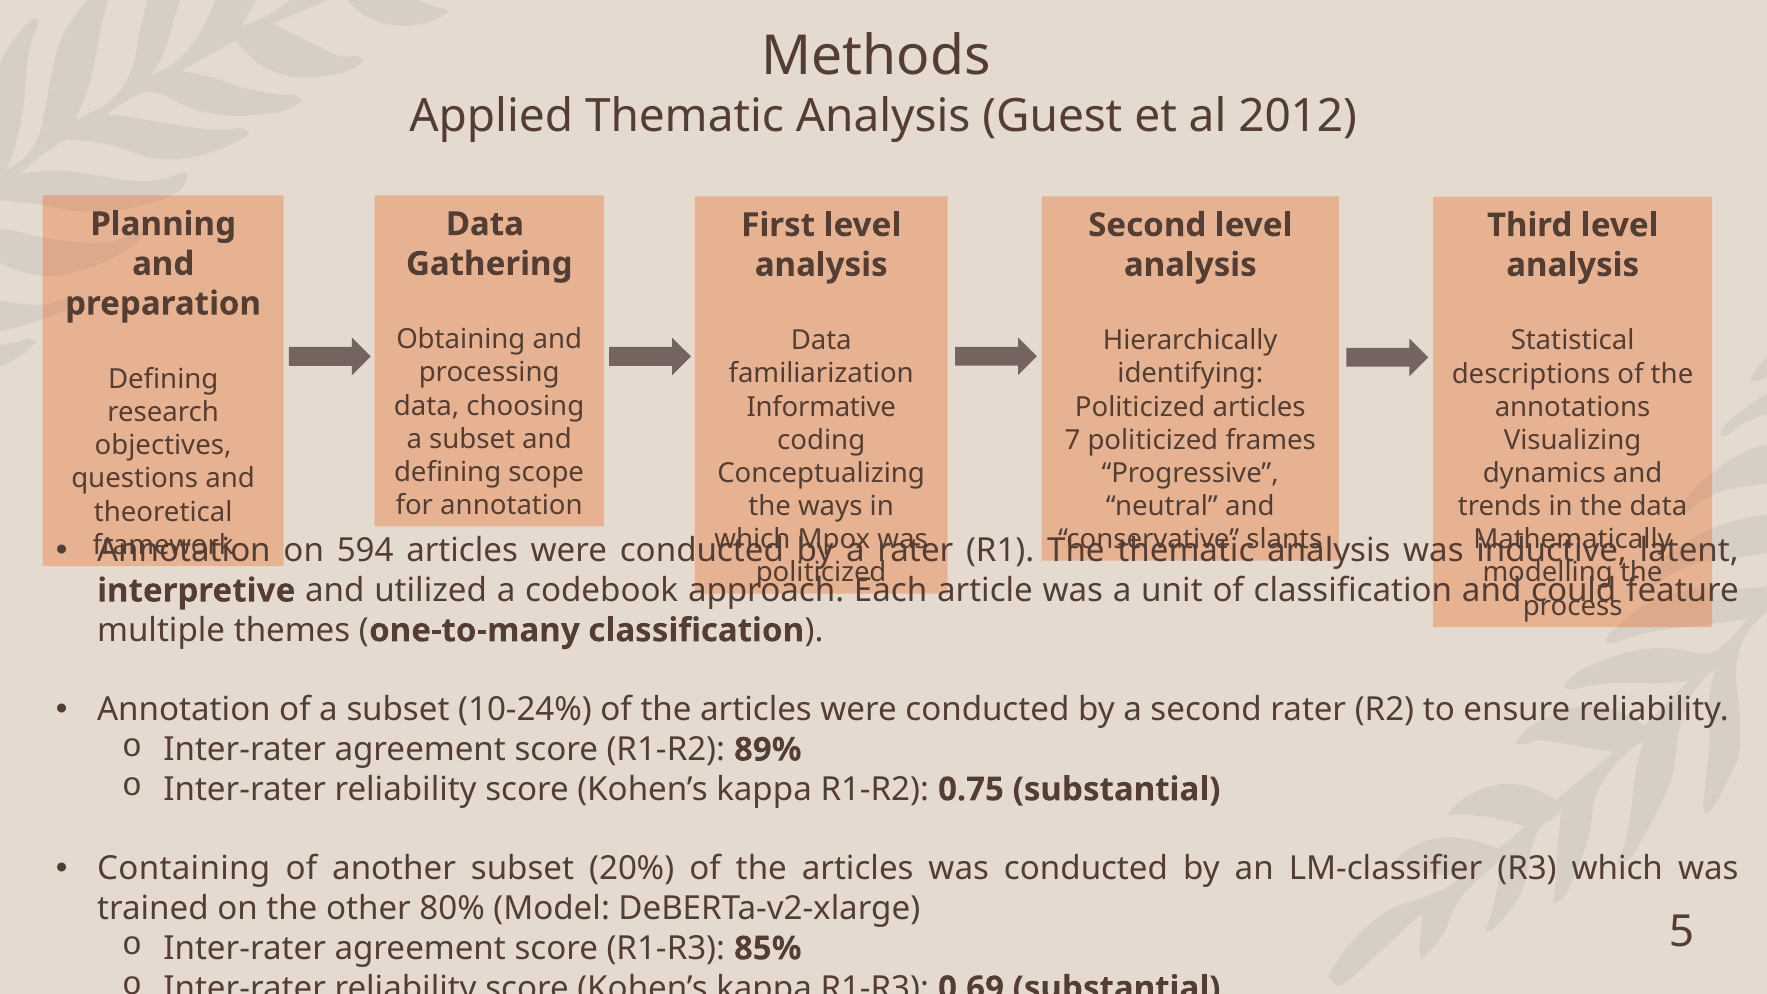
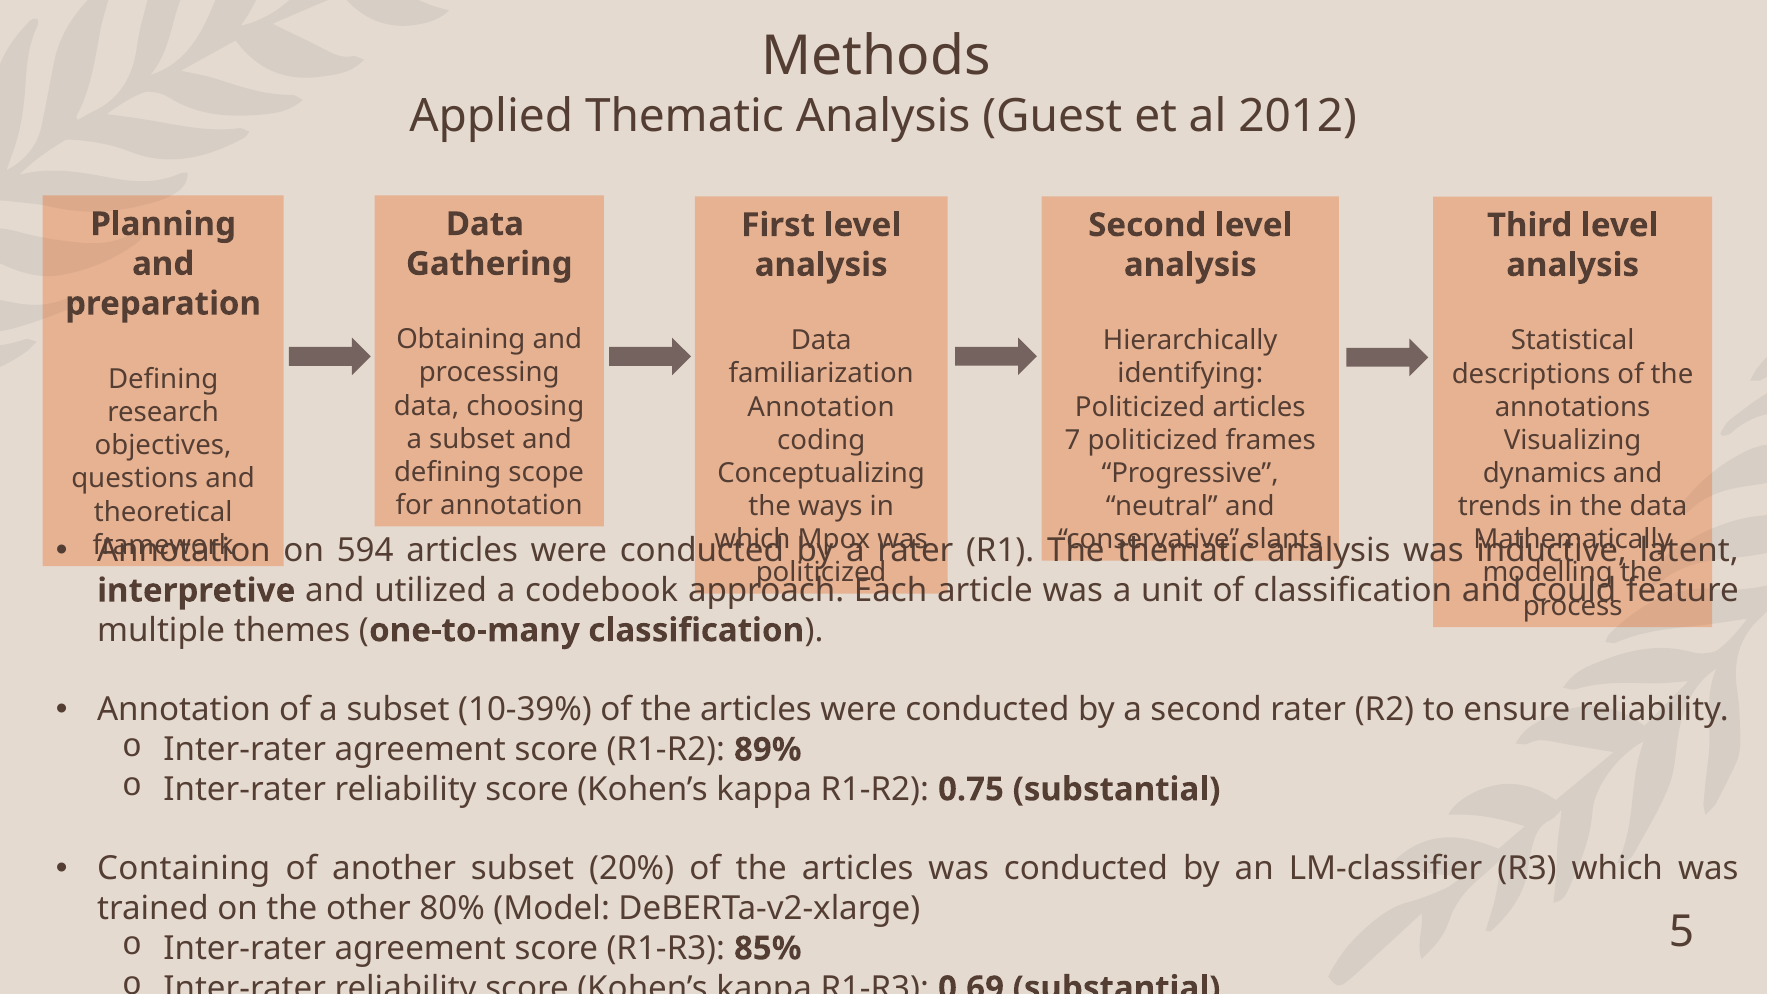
Informative: Informative -> Annotation (821, 407)
10-24%: 10-24% -> 10-39% (525, 710)
